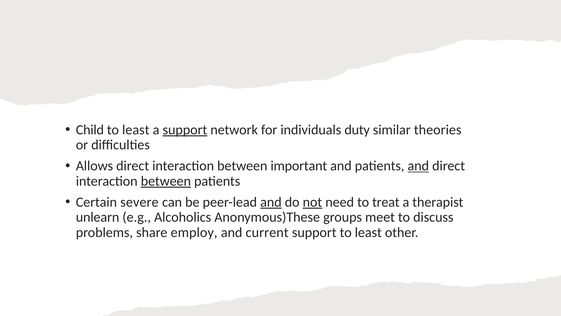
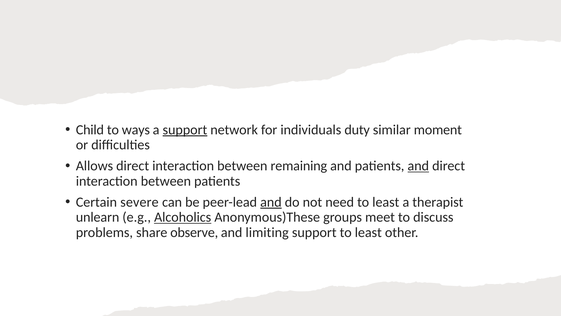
least: least -> ways (136, 130)
theories: theories -> moment (438, 130)
important: important -> remaining (299, 166)
between underline: present -> none (166, 181)
not underline: present -> none (312, 202)
need to treat: treat -> least (386, 202)
Alcoholics underline: none -> present (183, 217)
employ: employ -> observe (194, 232)
current: current -> limiting (267, 232)
